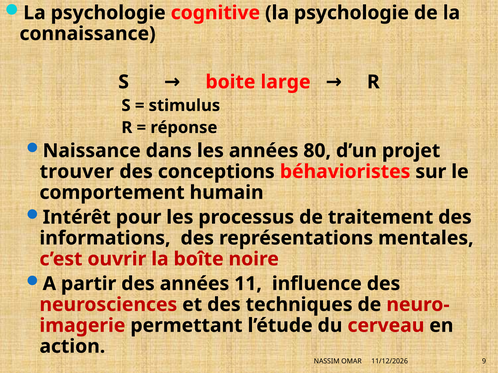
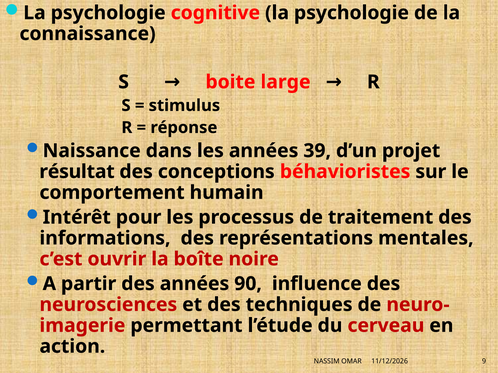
80: 80 -> 39 (317, 151)
trouver: trouver -> résultat (77, 172)
11: 11 -> 90 (248, 284)
